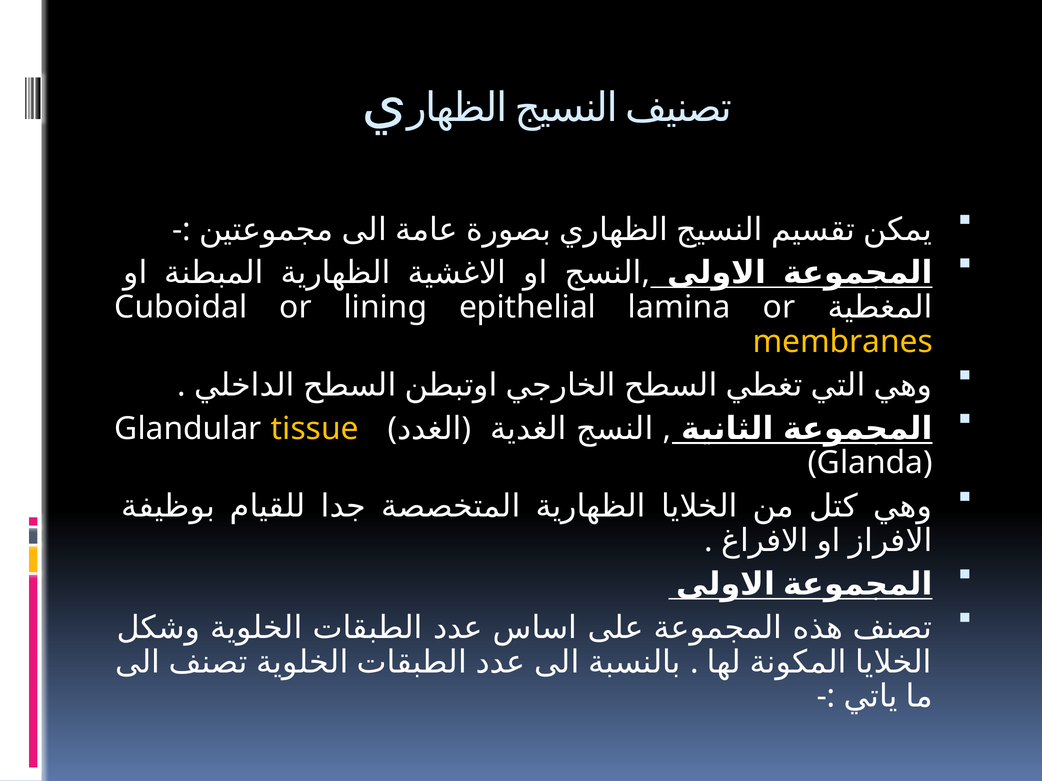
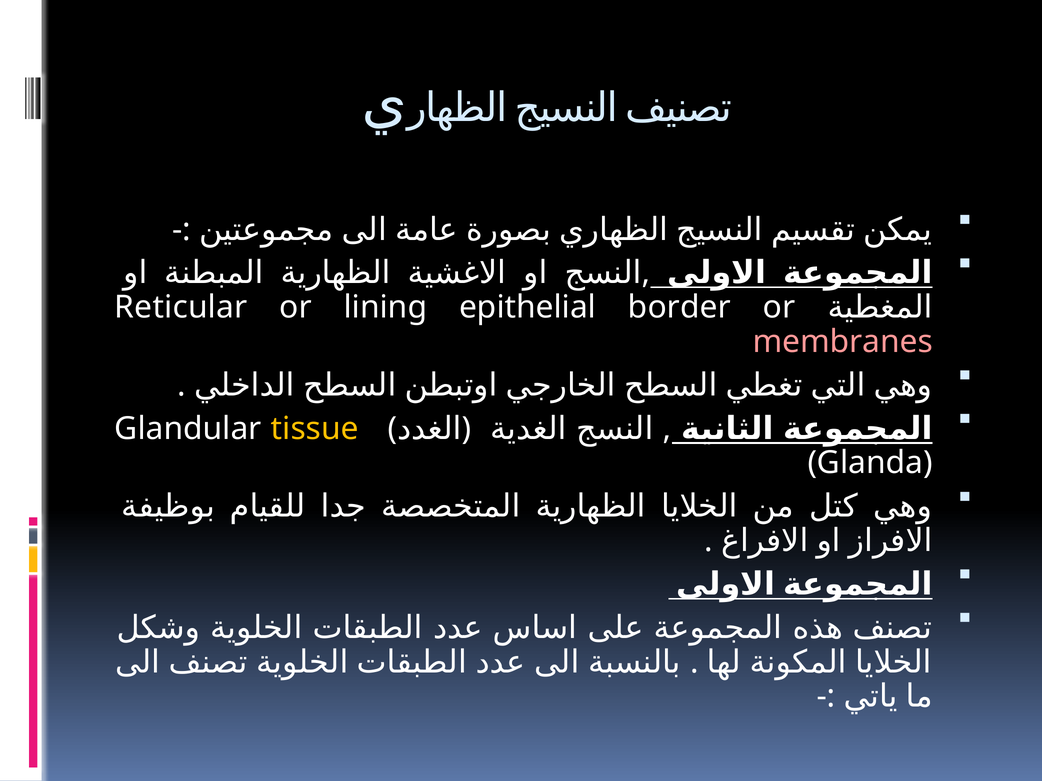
Cuboidal: Cuboidal -> Reticular (181, 308)
lamina: lamina -> border (679, 308)
membranes colour: yellow -> pink (843, 342)
